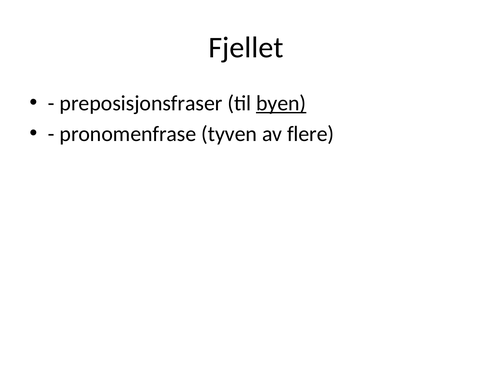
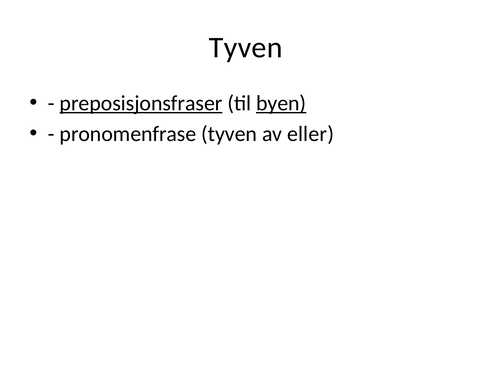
Fjellet: Fjellet -> Tyven (246, 48)
preposisjonsfraser underline: none -> present (141, 103)
flere: flere -> eller (310, 134)
